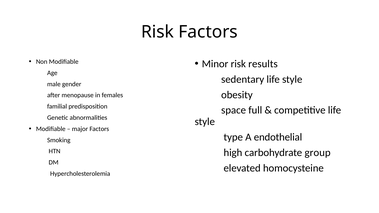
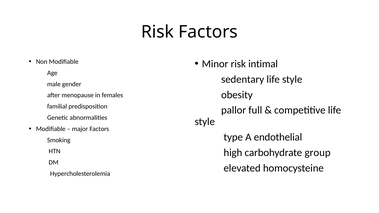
results: results -> intimal (263, 64)
space: space -> pallor (234, 110)
